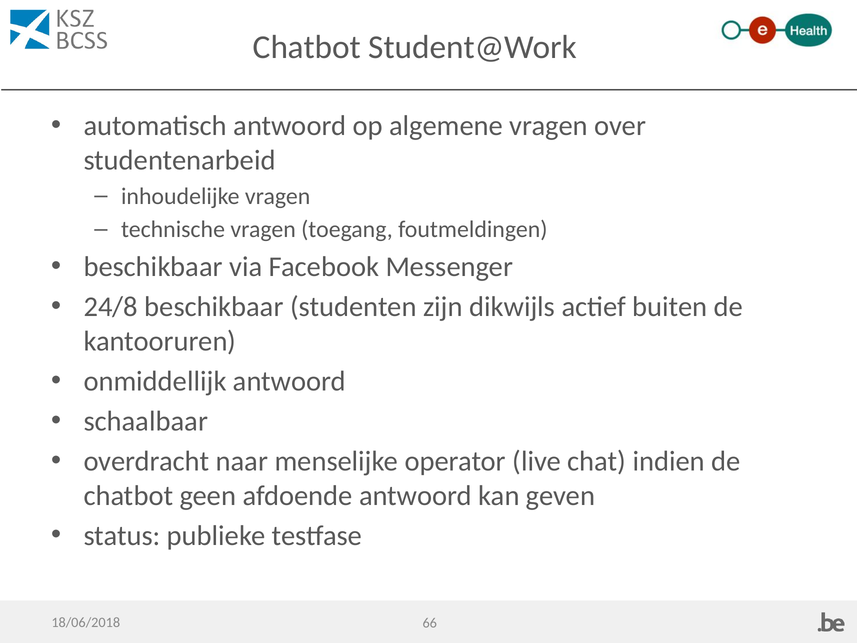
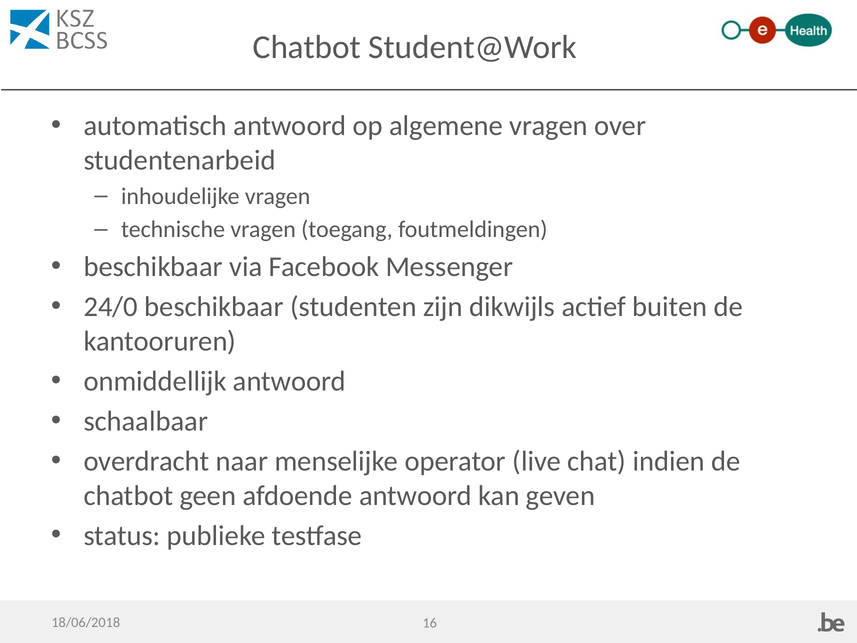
24/8: 24/8 -> 24/0 (111, 307)
66: 66 -> 16 (430, 623)
